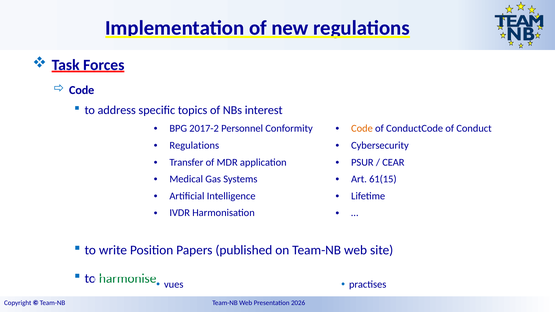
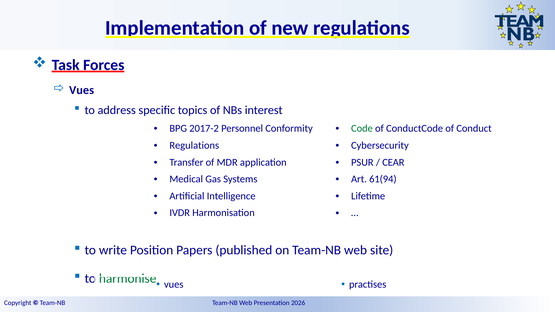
Code: Code -> Vues (82, 90)
Code colour: orange -> green (362, 129)
61(15: 61(15 -> 61(94 (383, 179)
